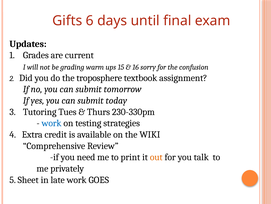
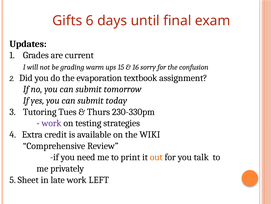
troposphere: troposphere -> evaporation (99, 78)
work colour: blue -> purple (52, 123)
GOES: GOES -> LEFT (99, 179)
